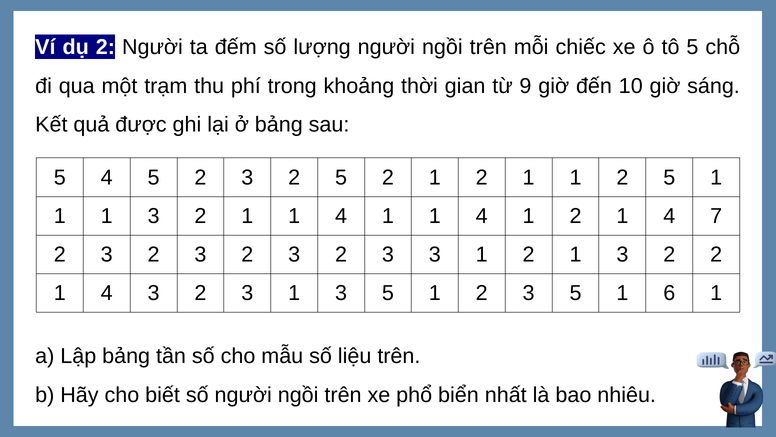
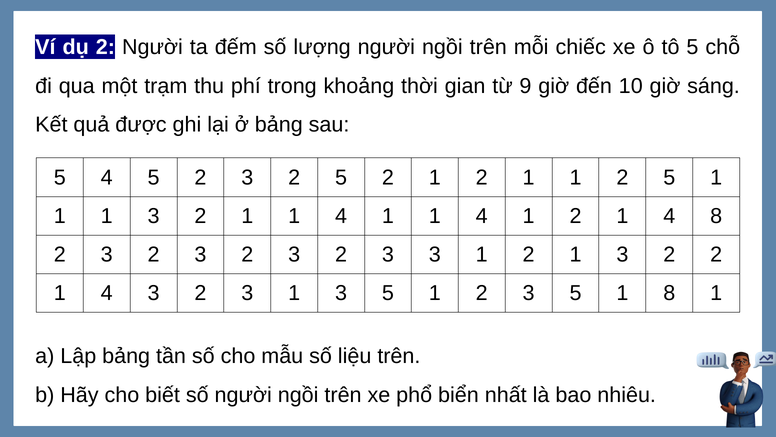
4 7: 7 -> 8 (716, 216)
1 6: 6 -> 8 (669, 293)
